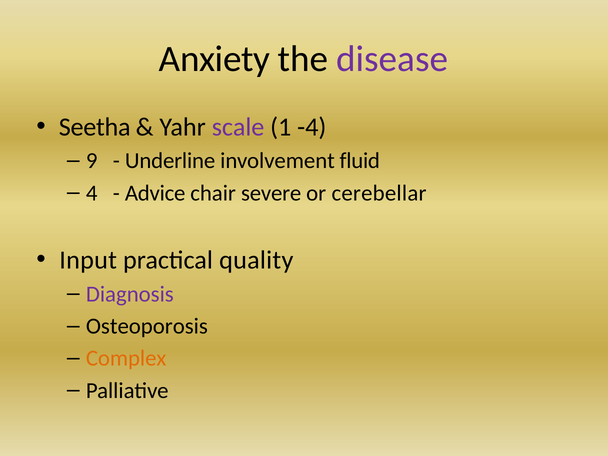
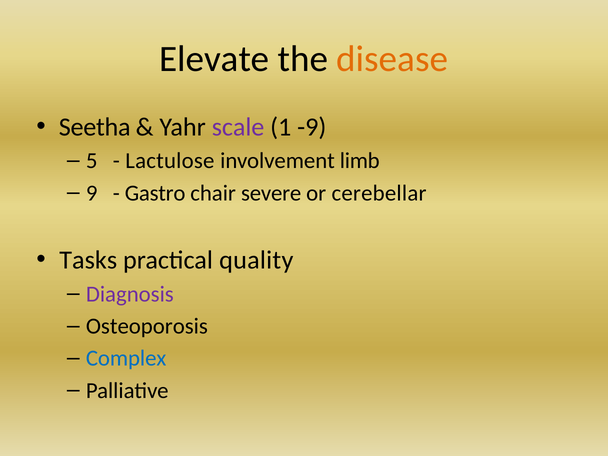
Anxiety: Anxiety -> Elevate (214, 59)
disease colour: purple -> orange (392, 59)
-4: -4 -> -9 (312, 127)
9: 9 -> 5 (92, 161)
Underline: Underline -> Lactulose (170, 161)
fluid: fluid -> limb (360, 161)
4: 4 -> 9 (92, 193)
Advice: Advice -> Gastro (155, 193)
Input: Input -> Tasks (88, 260)
Complex colour: orange -> blue (126, 358)
